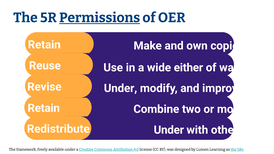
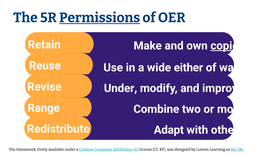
copies underline: none -> present (227, 46)
Retain: Retain -> Range (44, 108)
Under: Under -> Adapt (169, 130)
